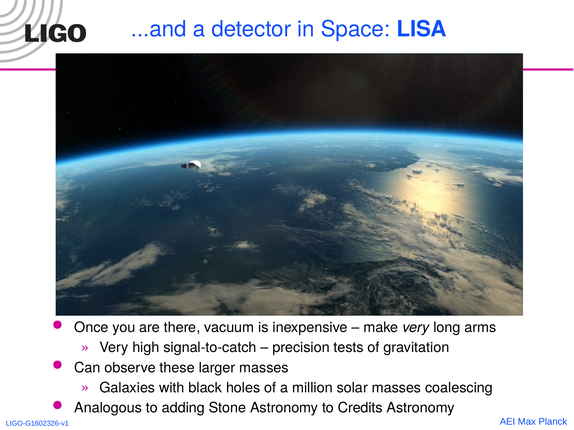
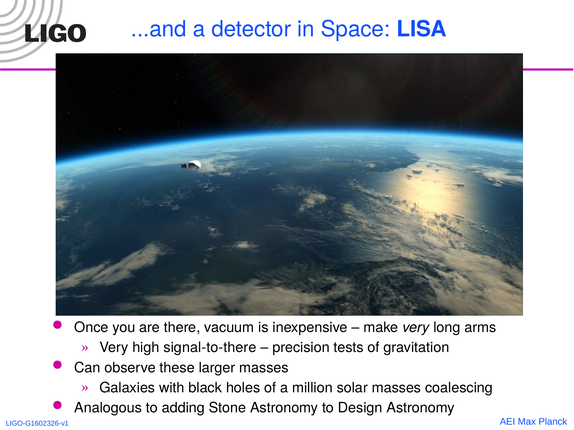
signal-to-catch: signal-to-catch -> signal-to-there (210, 348)
Credits: Credits -> Design (360, 408)
